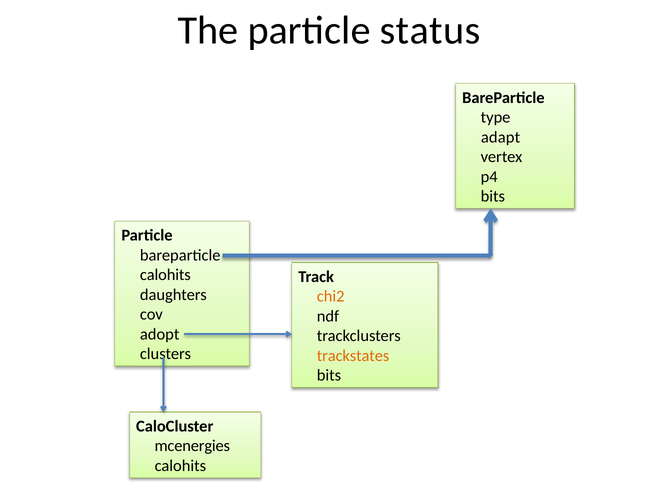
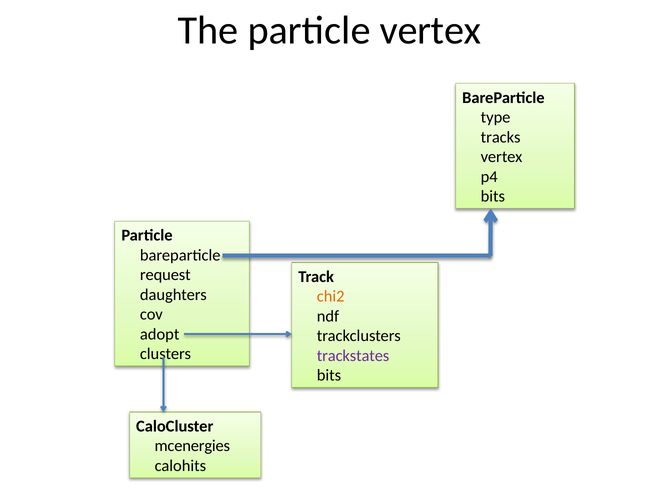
particle status: status -> vertex (430, 30)
adapt: adapt -> tracks (501, 137)
calohits: calohits -> request (165, 275)
trackstates colour: orange -> purple (353, 356)
